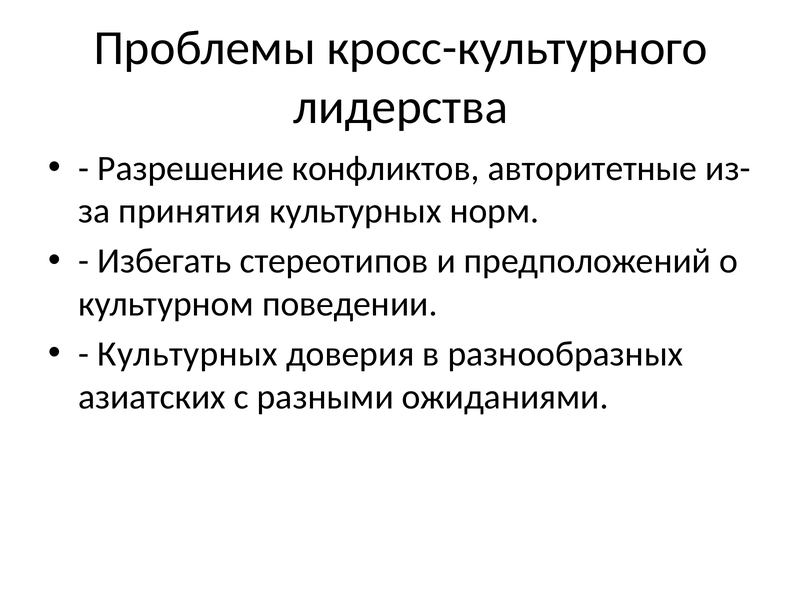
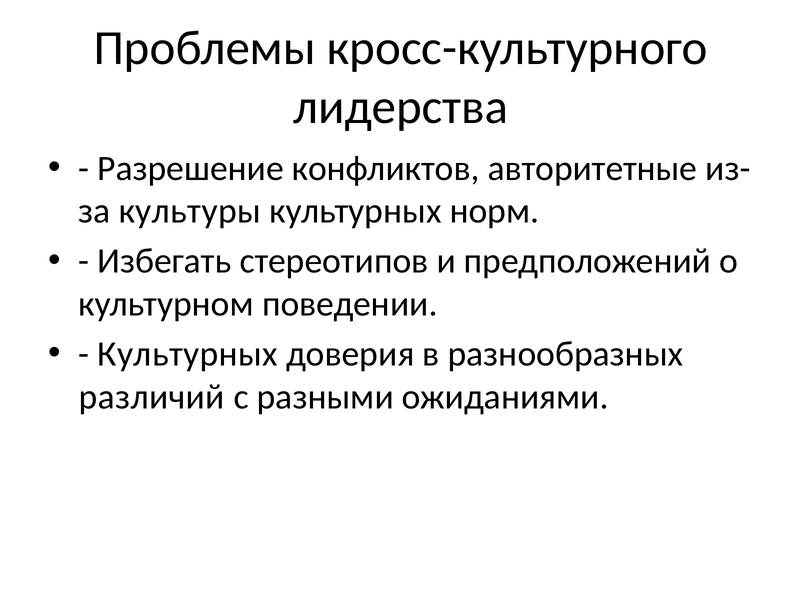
принятия: принятия -> культуры (190, 211)
азиатских: азиатских -> различий (152, 396)
